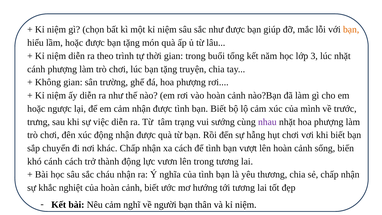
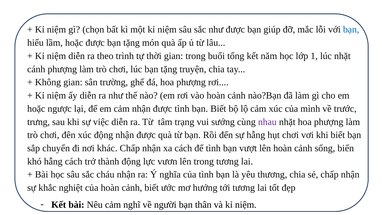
bạn colour: orange -> blue (351, 30)
3: 3 -> 1 (314, 56)
khó cánh: cánh -> hẫng (53, 161)
